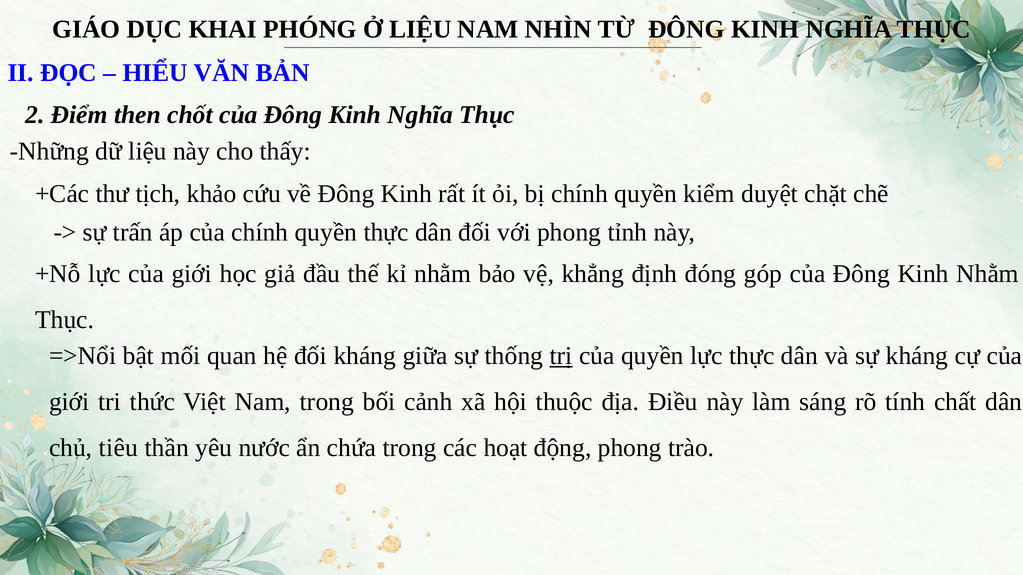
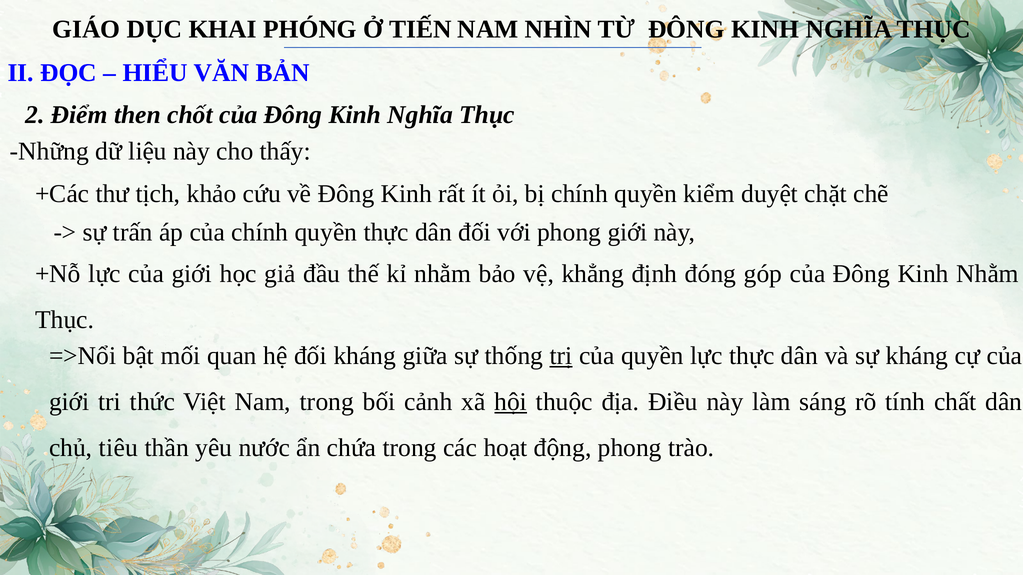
Ở LIỆU: LIỆU -> TIẾN (420, 30)
phong tỉnh: tỉnh -> giới (627, 232)
hội underline: none -> present (511, 402)
